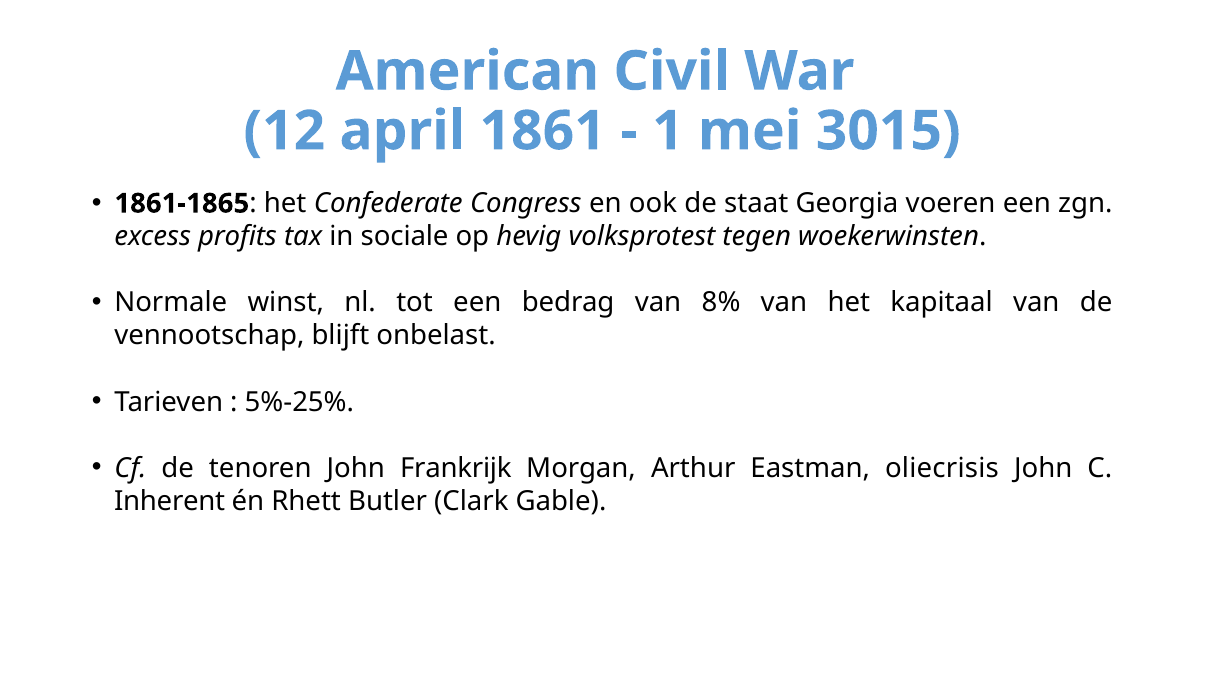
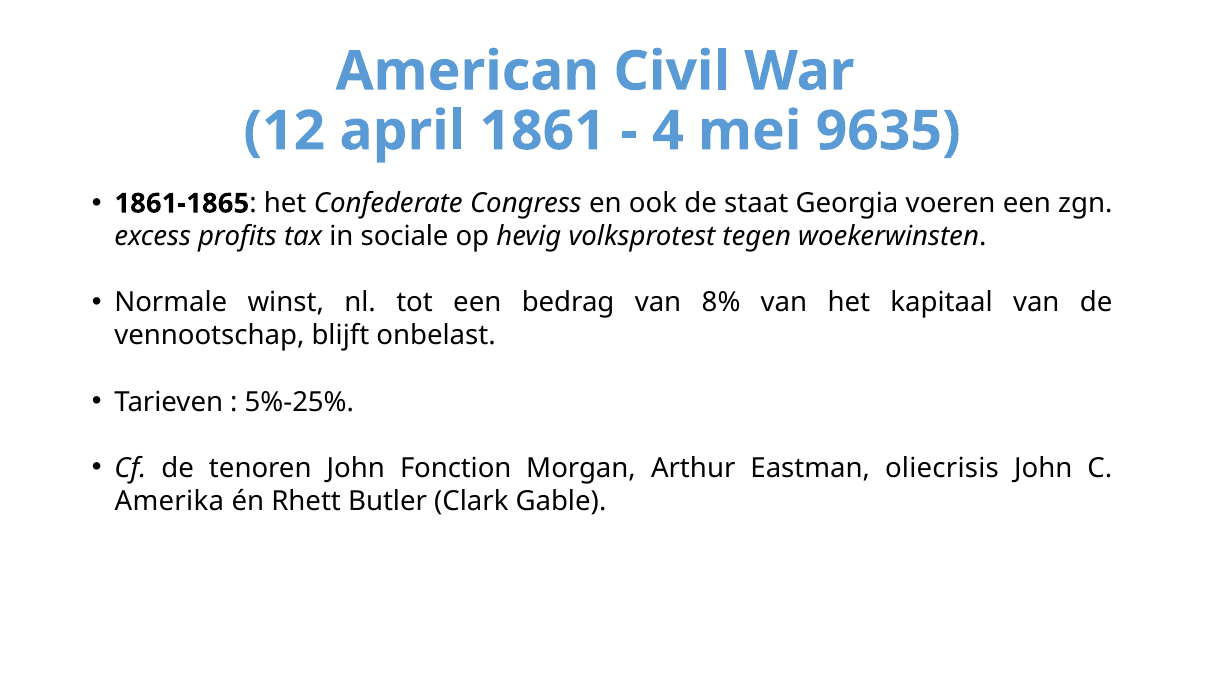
1: 1 -> 4 (668, 131)
3015: 3015 -> 9635 (888, 131)
Frankrijk: Frankrijk -> Fonction (456, 468)
Inherent: Inherent -> Amerika (169, 501)
